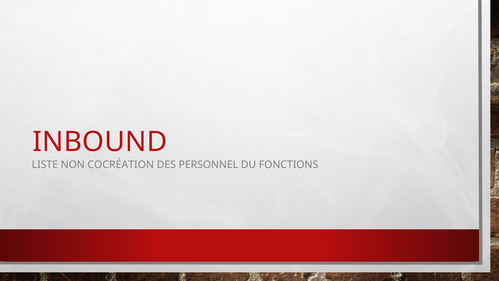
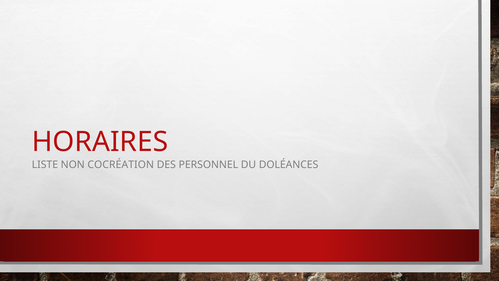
INBOUND: INBOUND -> HORAIRES (100, 142)
FONCTIONS: FONCTIONS -> DOLÉANCES (289, 164)
